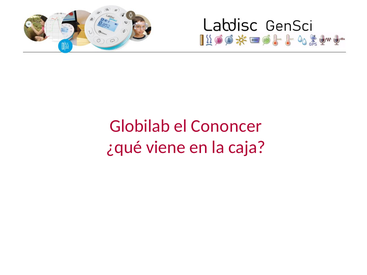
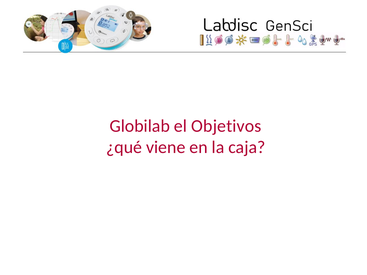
Cononcer: Cononcer -> Objetivos (226, 126)
